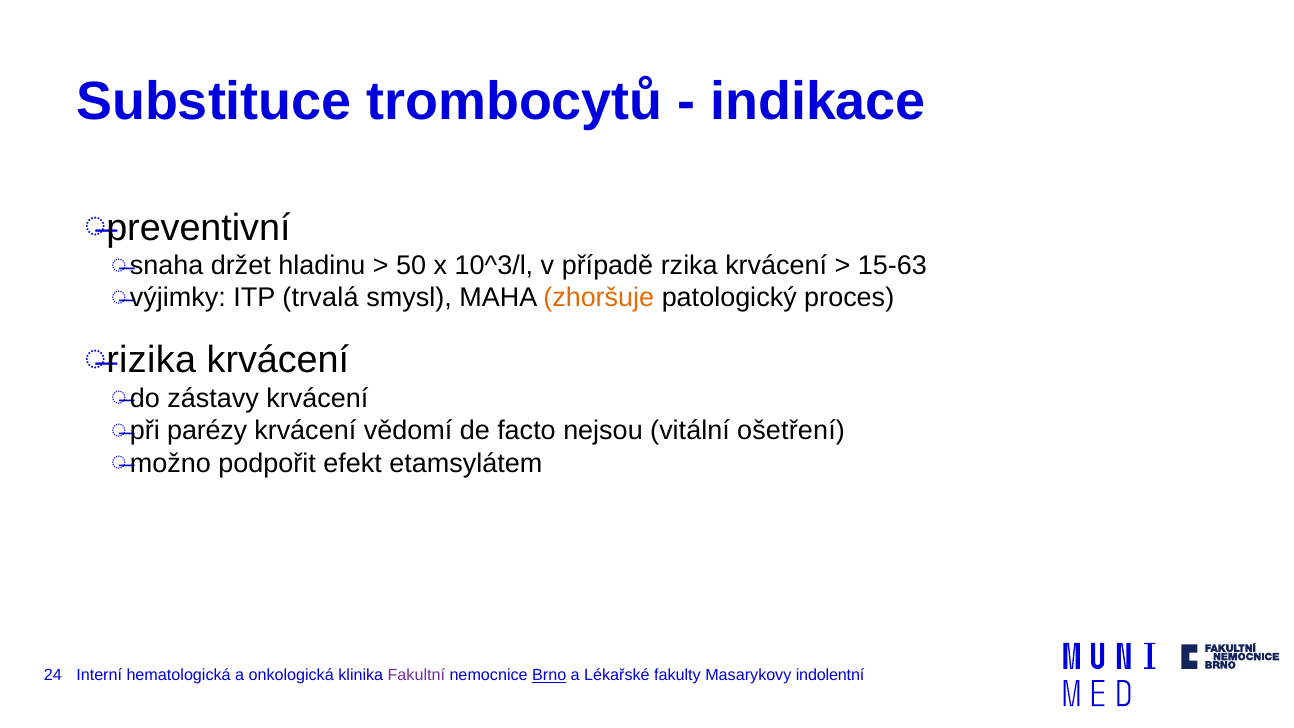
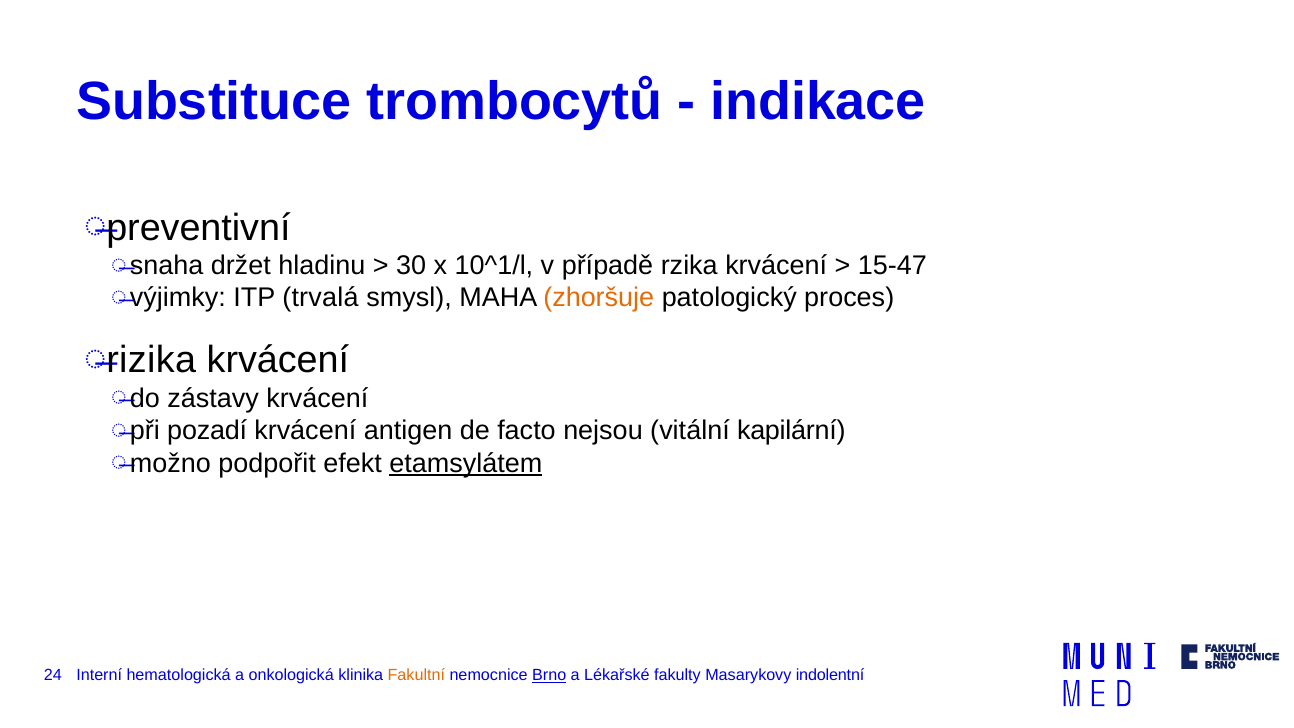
50: 50 -> 30 (411, 266)
10^3/l: 10^3/l -> 10^1/l (494, 266)
15-63: 15-63 -> 15-47 (892, 266)
parézy: parézy -> pozadí (207, 431)
vědomí: vědomí -> antigen (408, 431)
ošetření: ošetření -> kapilární (791, 431)
etamsylátem underline: none -> present (466, 463)
Fakultní colour: purple -> orange (416, 675)
